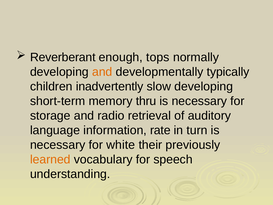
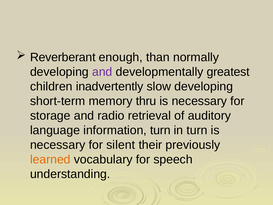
tops: tops -> than (158, 57)
and colour: orange -> purple (102, 72)
typically: typically -> greatest (228, 72)
information rate: rate -> turn (160, 130)
white: white -> silent (121, 145)
